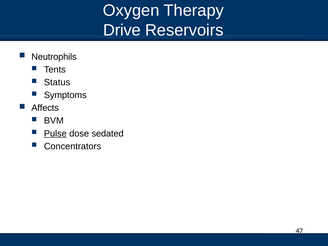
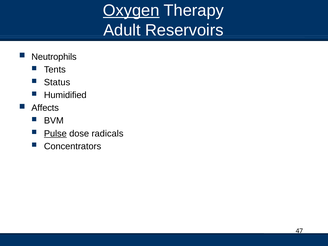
Oxygen underline: none -> present (131, 10)
Drive: Drive -> Adult (122, 30)
Symptoms: Symptoms -> Humidified (65, 95)
sedated: sedated -> radicals (108, 133)
